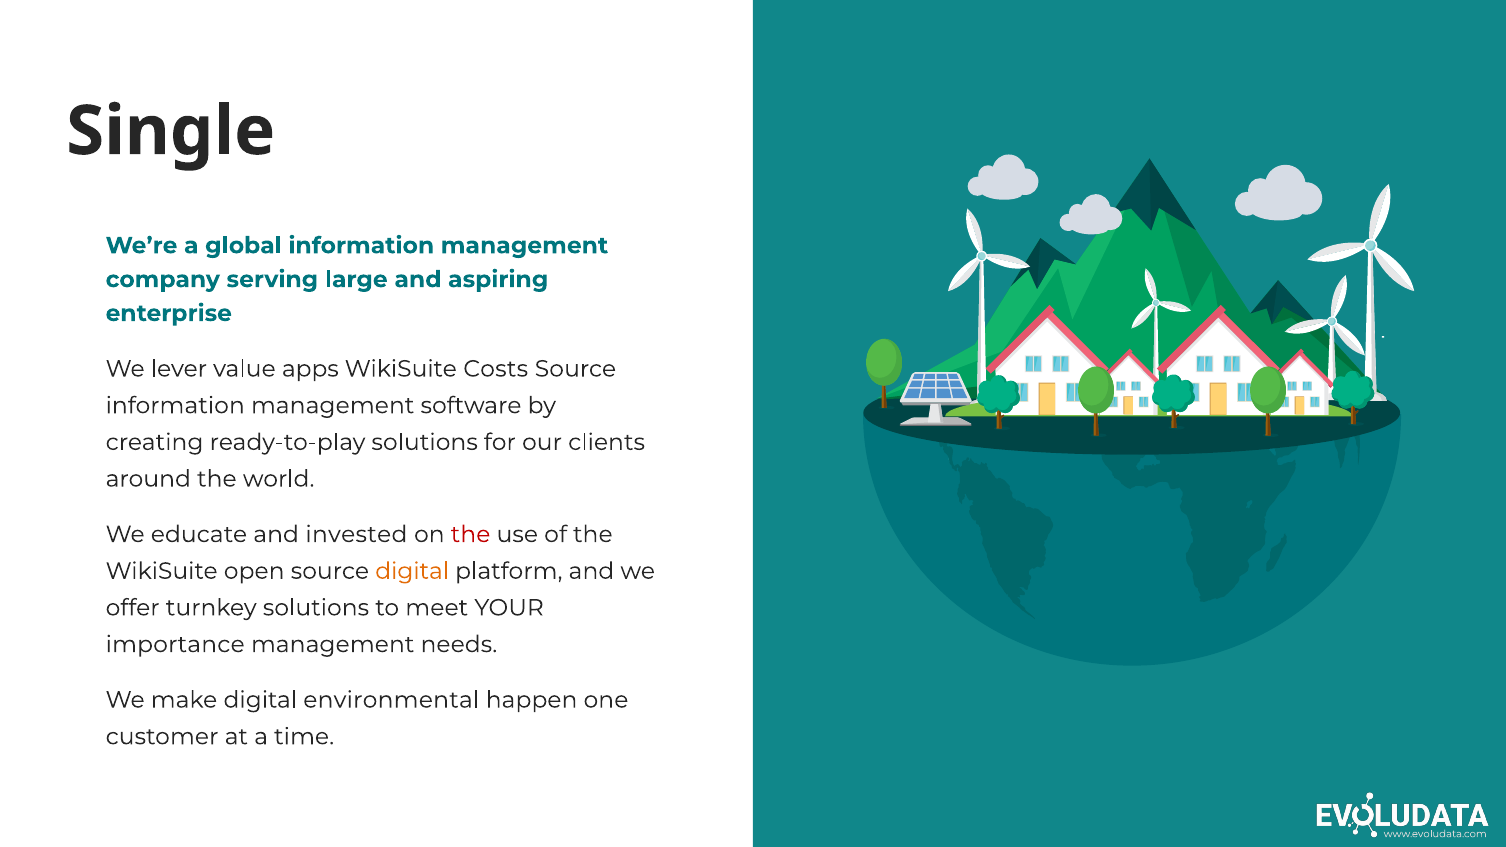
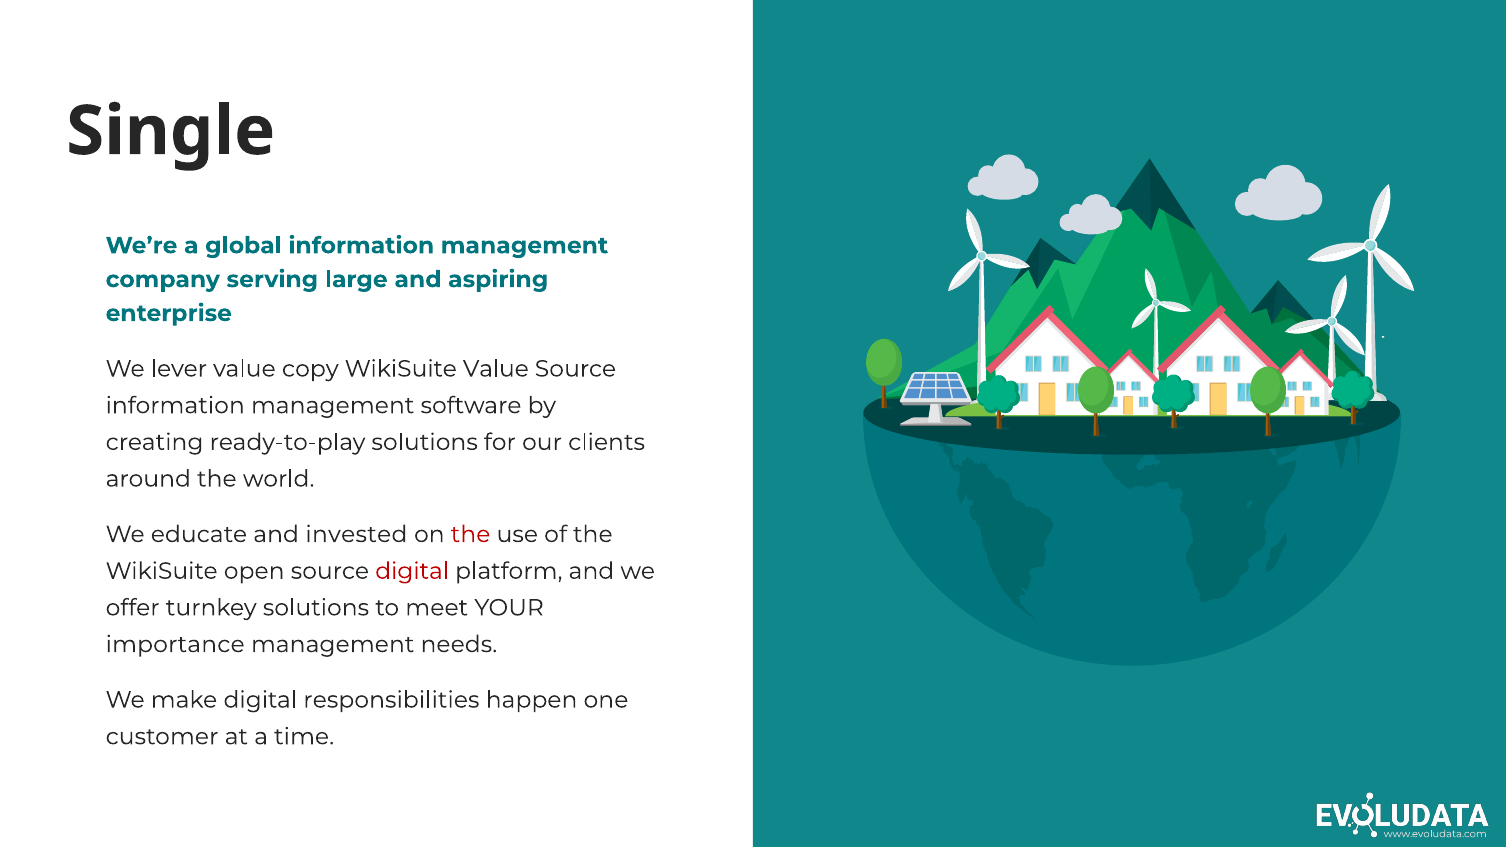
apps: apps -> copy (310, 369)
WikiSuite Costs: Costs -> Value (496, 369)
digital colour: orange -> red (412, 571)
environmental: environmental -> responsibilities (391, 700)
